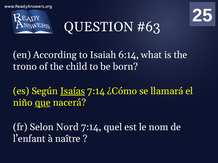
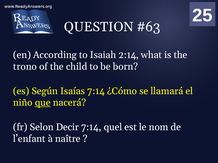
6:14: 6:14 -> 2:14 (129, 55)
Isaías underline: present -> none (73, 91)
Nord: Nord -> Decir (67, 127)
